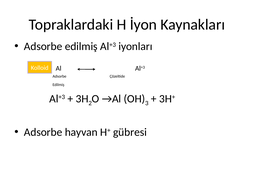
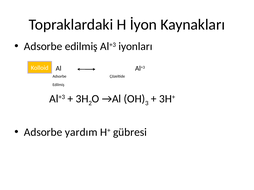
hayvan: hayvan -> yardım (81, 132)
